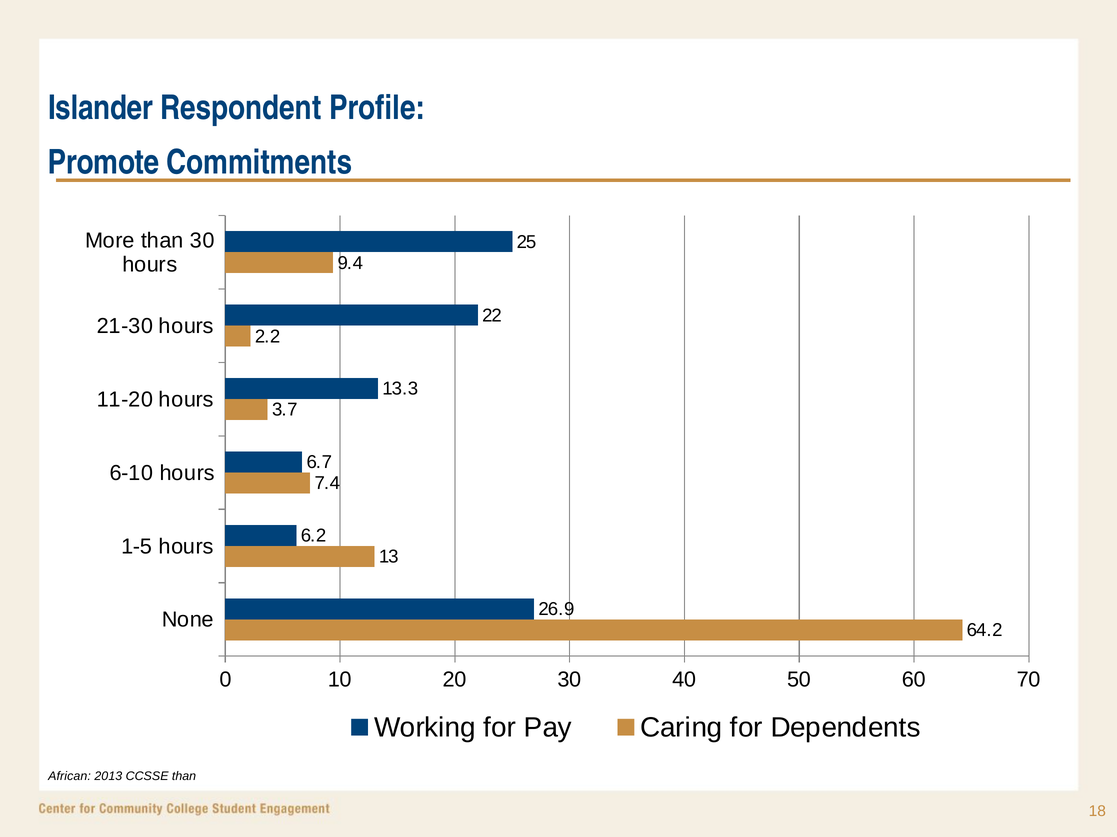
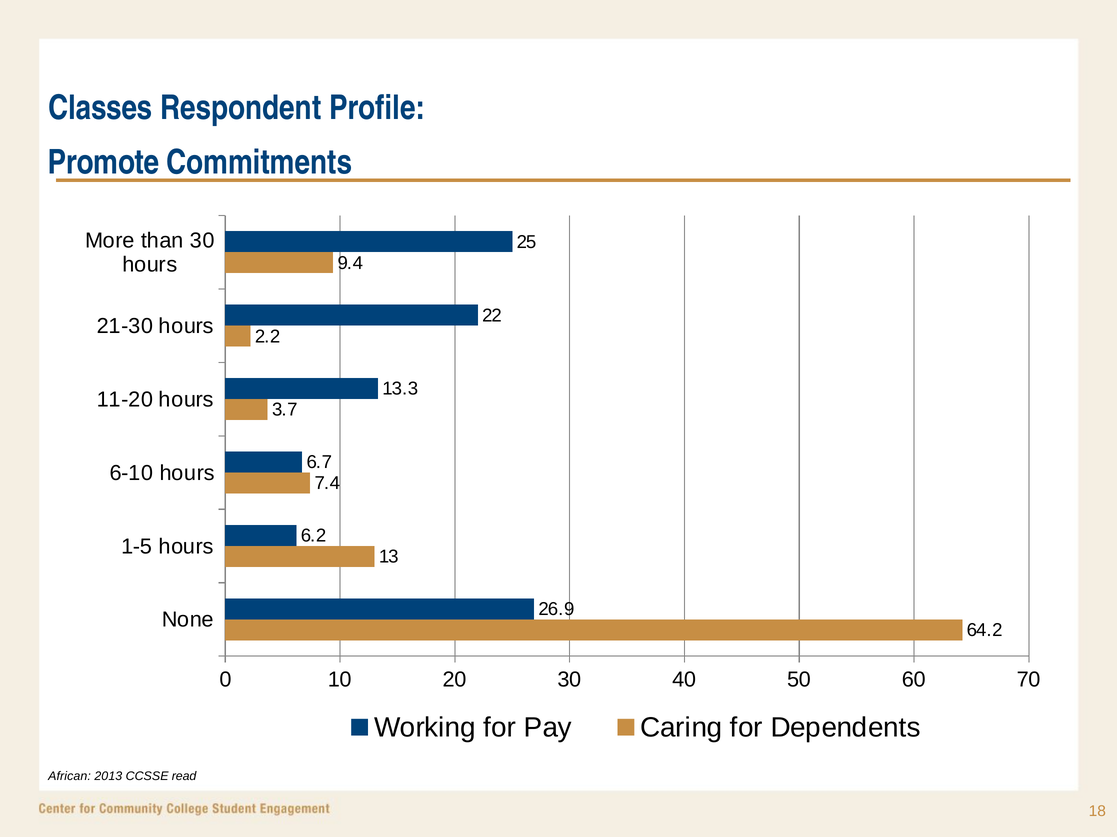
Islander: Islander -> Classes (100, 108)
CCSSE than: than -> read (184, 777)
